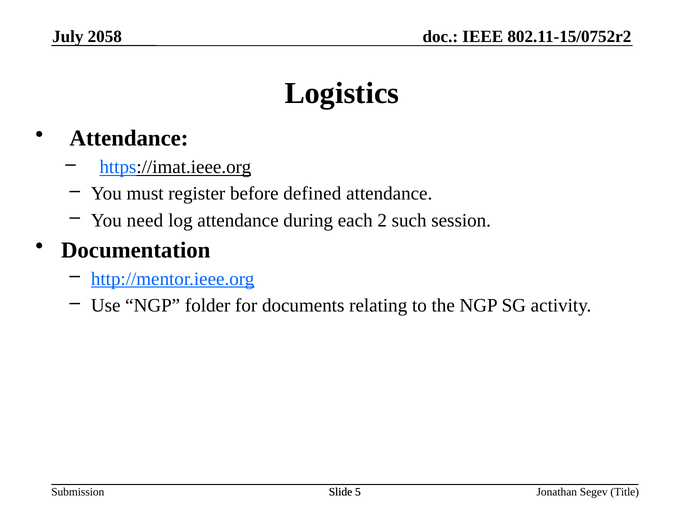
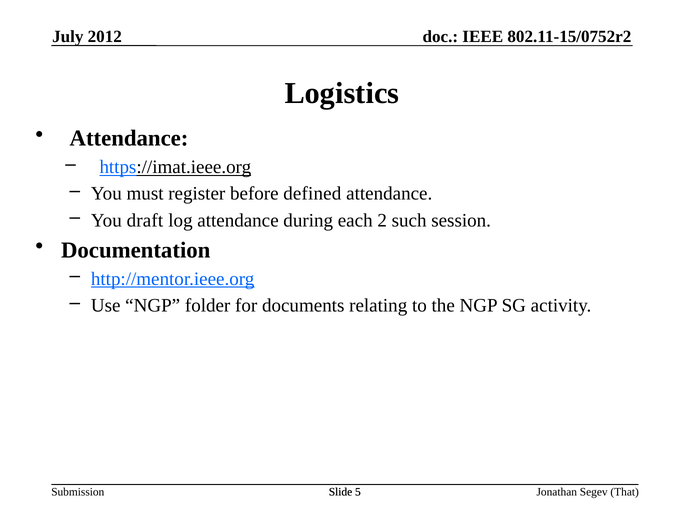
2058: 2058 -> 2012 (105, 37)
need: need -> draft (145, 220)
Title: Title -> That (625, 492)
